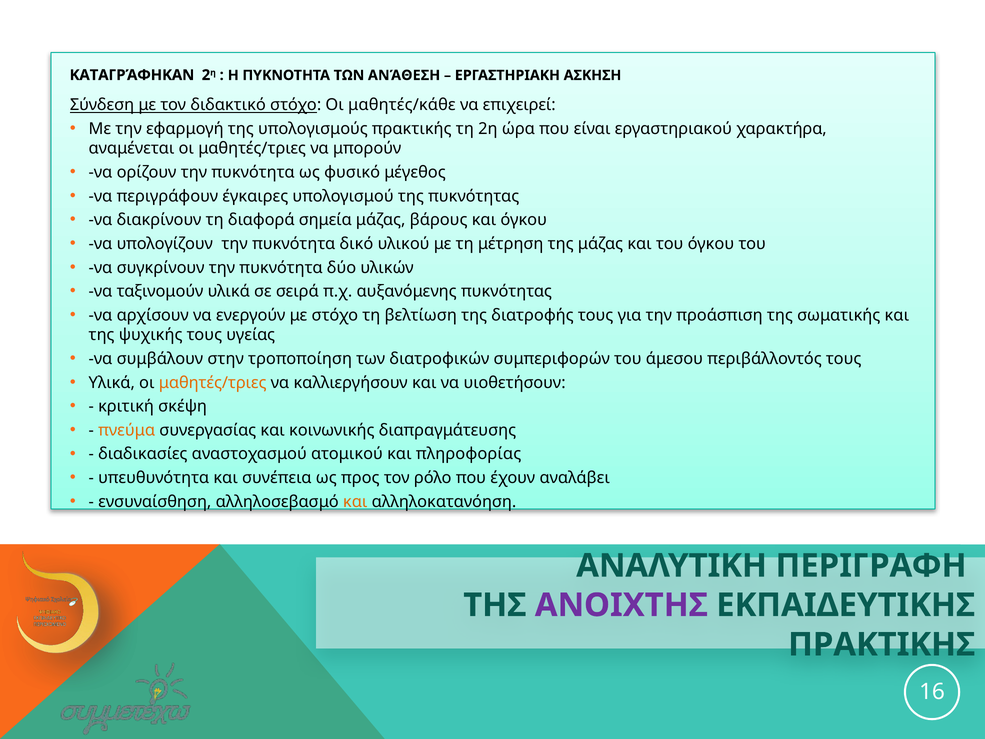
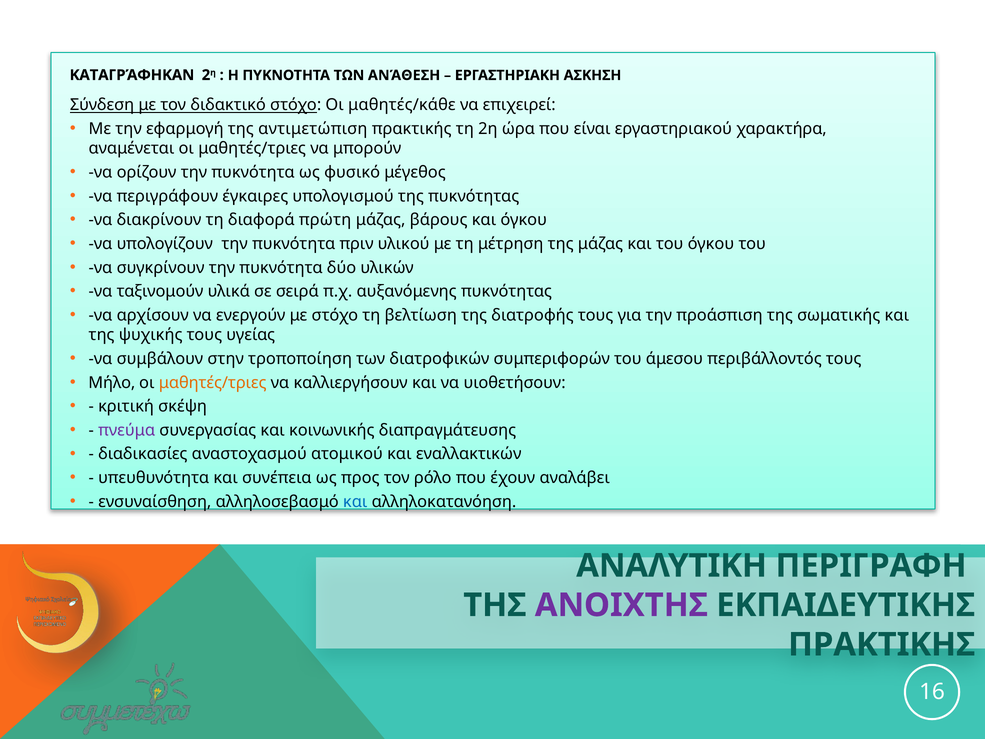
υπολογισμούς: υπολογισμούς -> αντιμετώπιση (313, 129)
σημεία: σημεία -> πρώτη (325, 220)
δικό: δικό -> πριν (357, 244)
Υλικά: Υλικά -> Μήλο (112, 382)
πνεύμα colour: orange -> purple (127, 430)
πληροφορίας: πληροφορίας -> εναλλακτικών (469, 454)
και colour: orange -> blue (355, 502)
